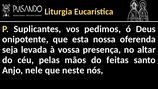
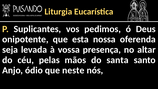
feitas: feitas -> santa (118, 60)
nele: nele -> ódio (34, 70)
